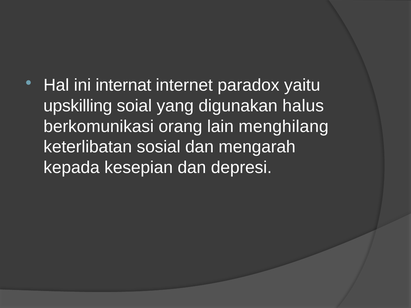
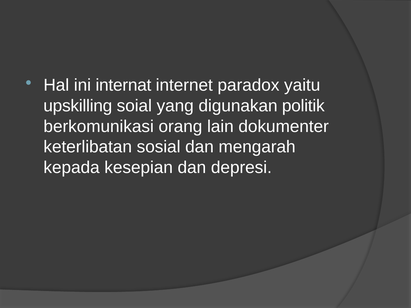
halus: halus -> politik (303, 106)
menghilang: menghilang -> dokumenter (284, 127)
